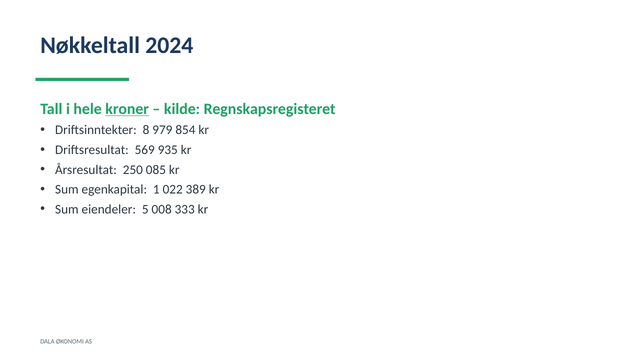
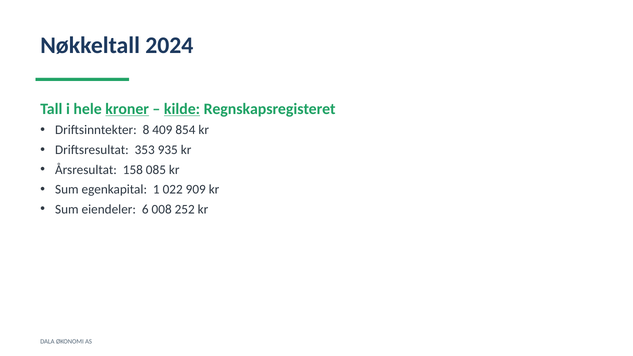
kilde underline: none -> present (182, 109)
979: 979 -> 409 (162, 130)
569: 569 -> 353 (145, 150)
250: 250 -> 158 (133, 170)
389: 389 -> 909 (196, 190)
5: 5 -> 6 (145, 209)
333: 333 -> 252 (185, 209)
